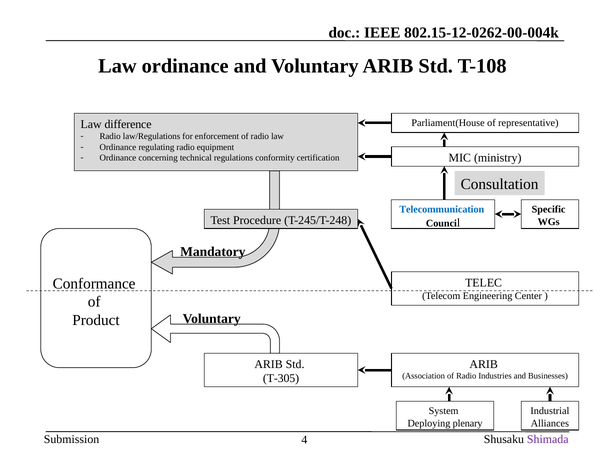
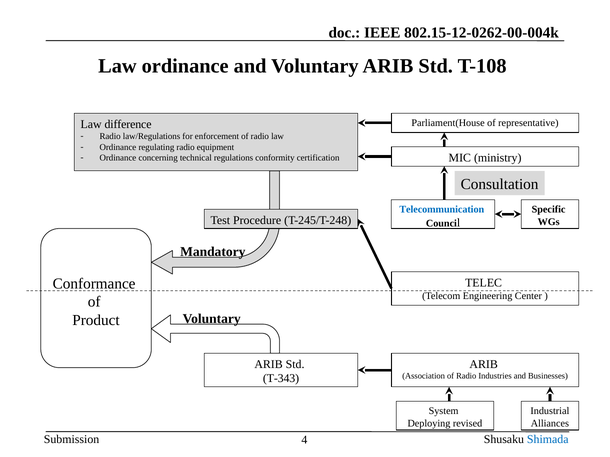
T-305: T-305 -> T-343 (281, 379)
plenary: plenary -> revised (468, 424)
Shimada colour: purple -> blue (548, 440)
